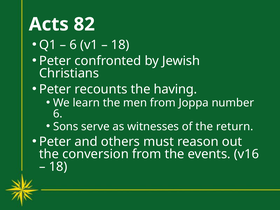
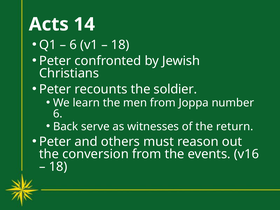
82: 82 -> 14 (84, 24)
having: having -> soldier (175, 89)
Sons: Sons -> Back (66, 126)
